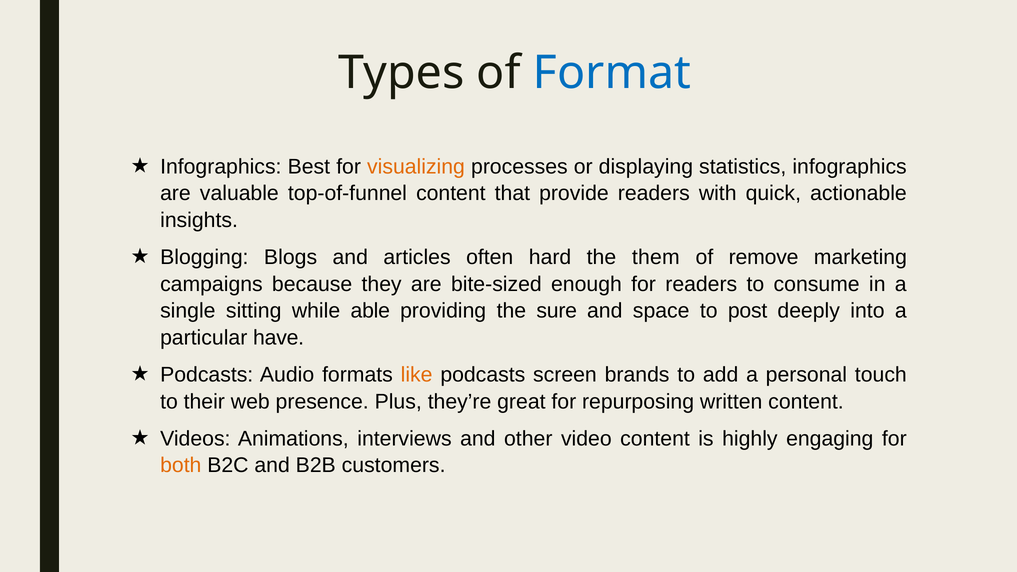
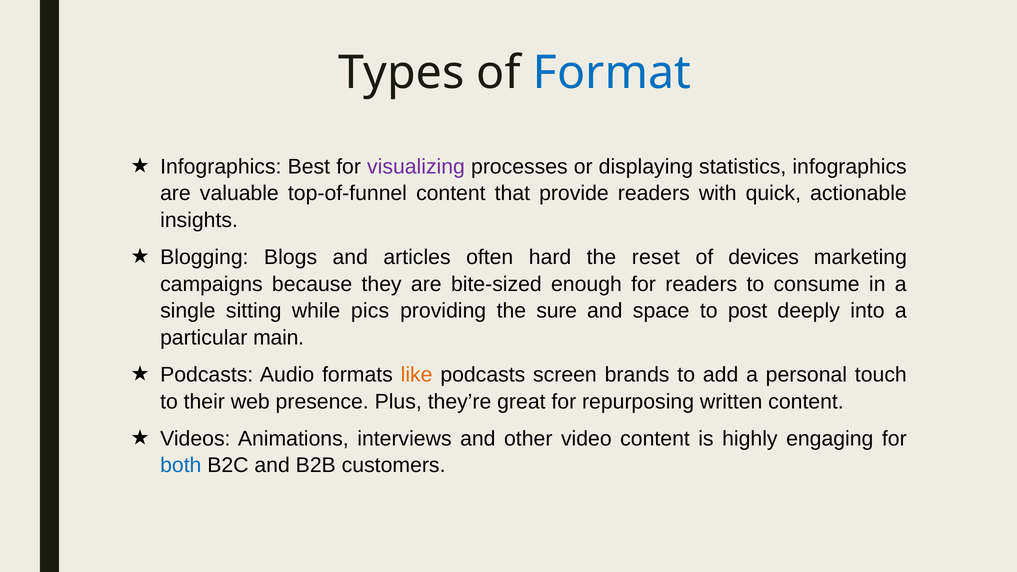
visualizing colour: orange -> purple (416, 167)
them: them -> reset (656, 257)
remove: remove -> devices (764, 257)
able: able -> pics (370, 311)
have: have -> main (279, 338)
both colour: orange -> blue (181, 466)
